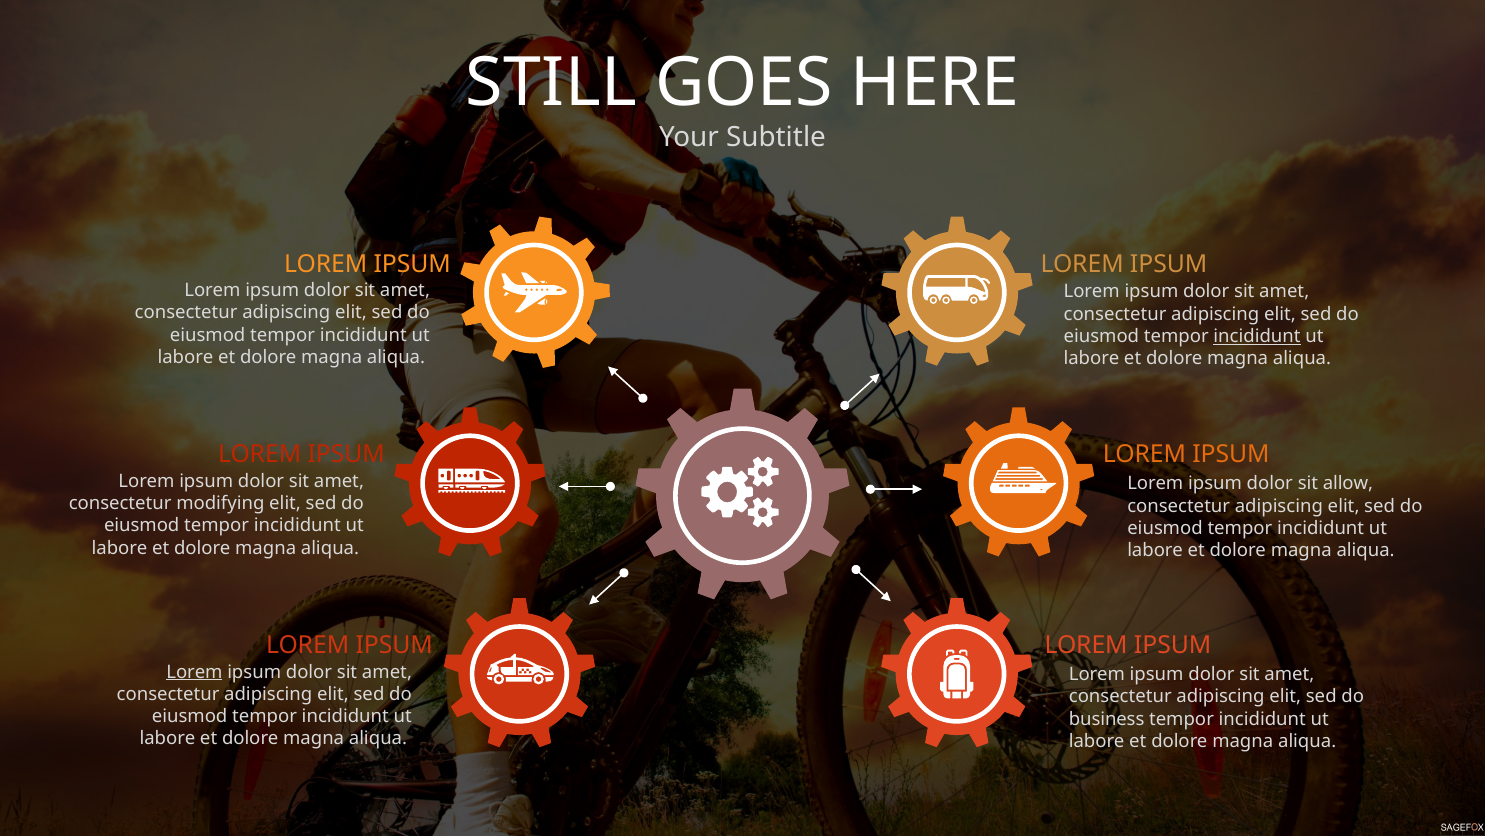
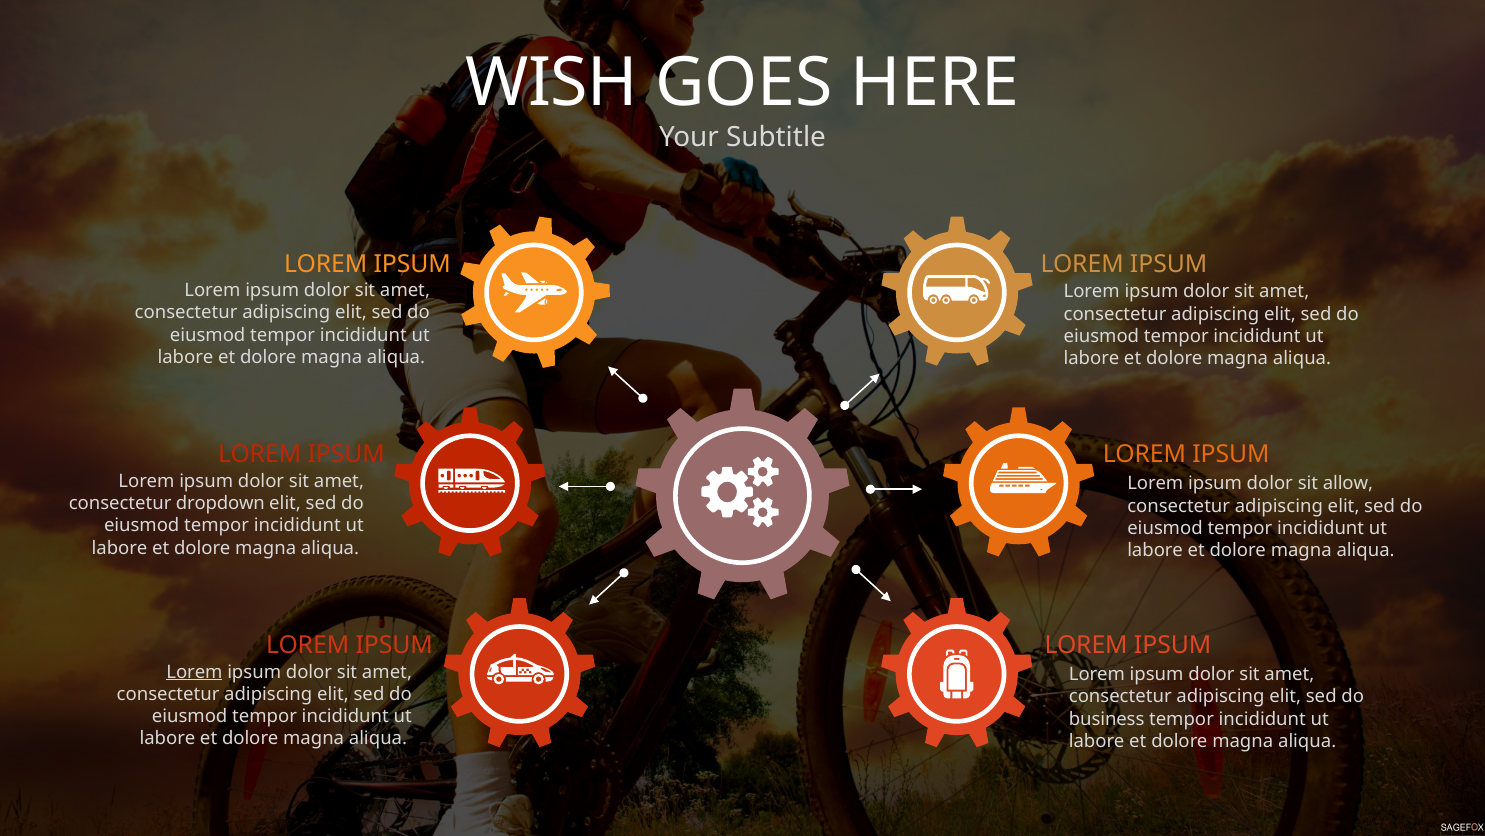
STILL: STILL -> WISH (552, 82)
incididunt underline: present -> none (1257, 336)
modifying: modifying -> dropdown (220, 503)
